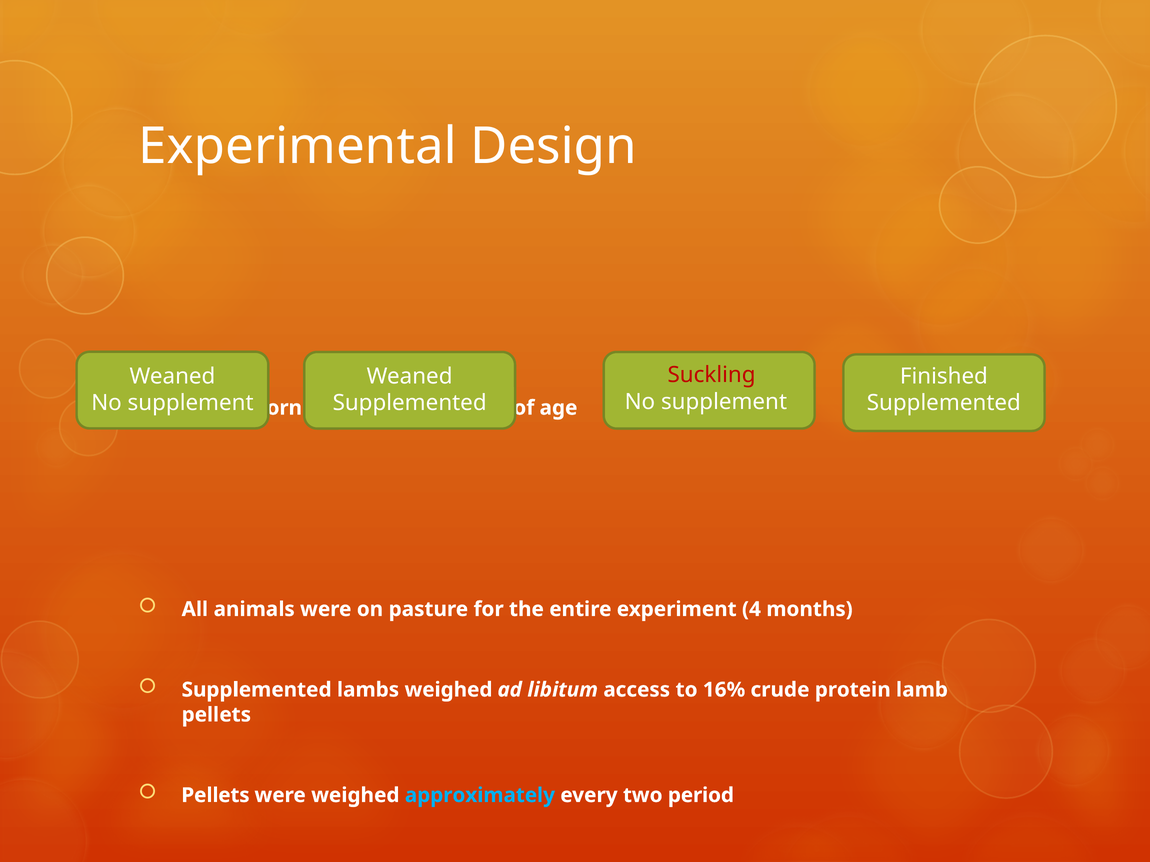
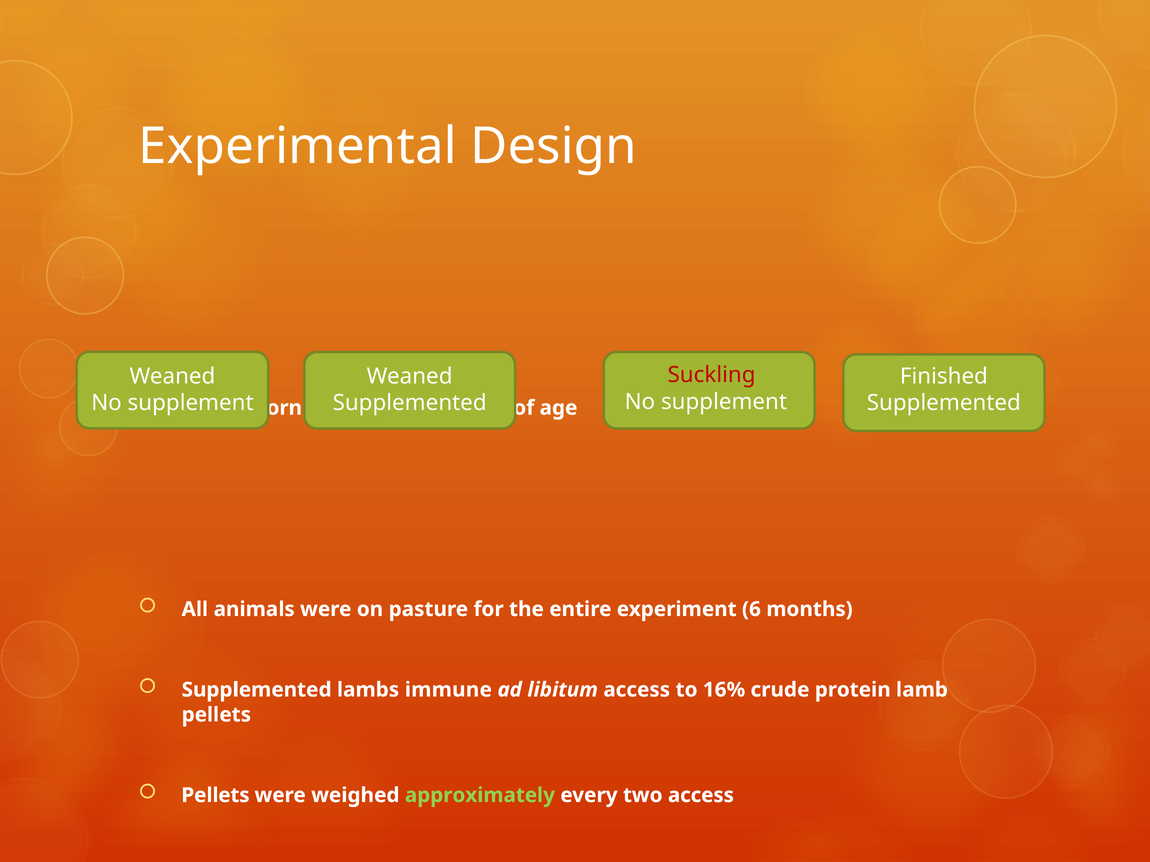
4: 4 -> 6 (751, 610)
lambs weighed: weighed -> immune (448, 690)
approximately colour: light blue -> light green (480, 796)
two period: period -> access (701, 796)
